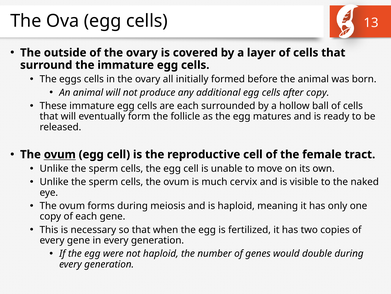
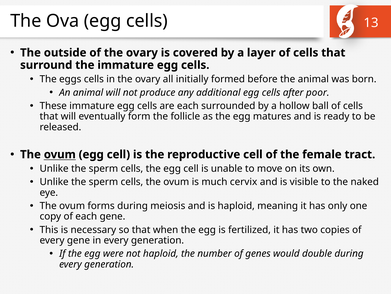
after copy: copy -> poor (318, 92)
